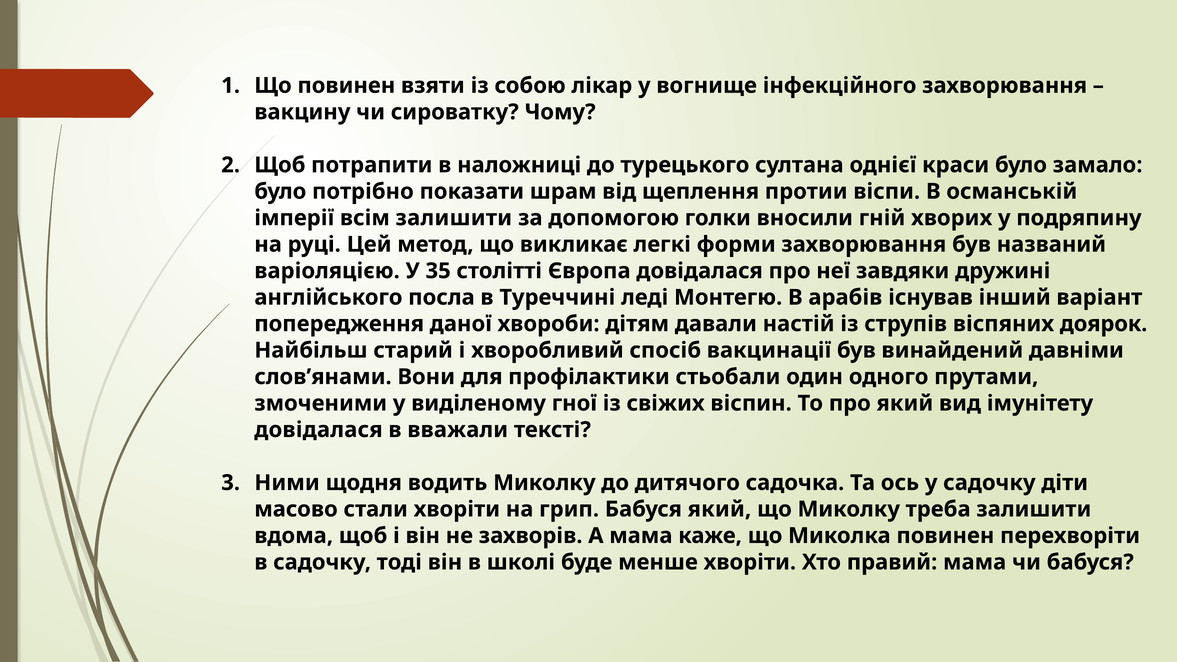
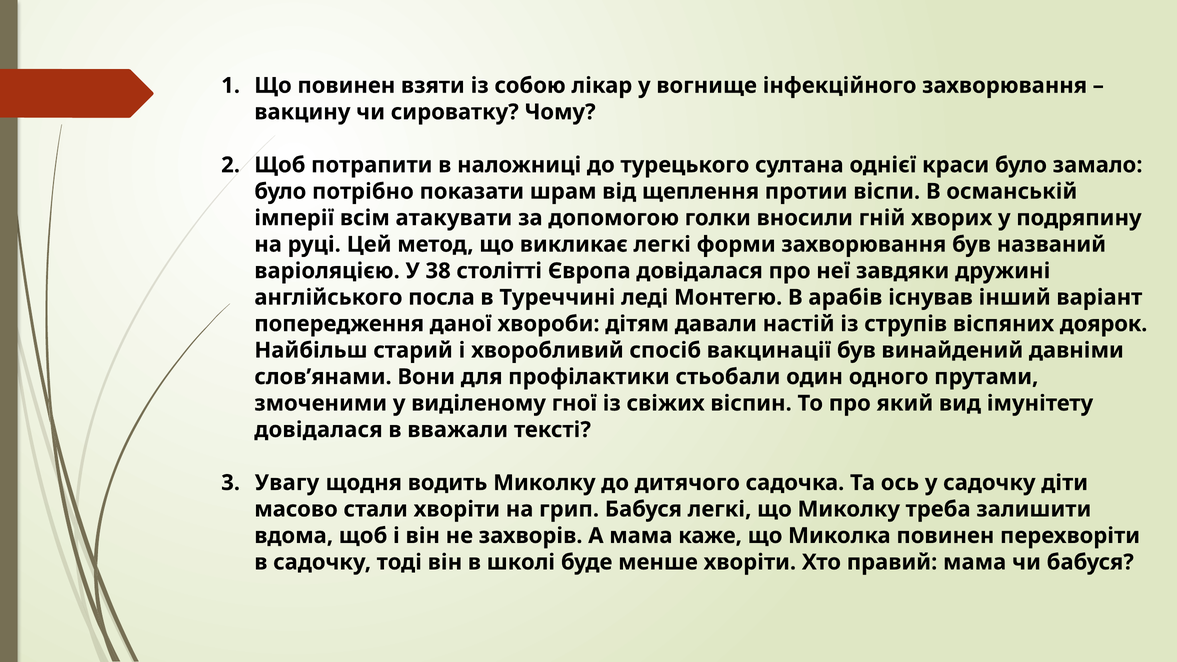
всім залишити: залишити -> атакувати (454, 218)
35: 35 -> 38 (438, 271)
Ними: Ними -> Увагу (287, 483)
Бабуся який: який -> легкі (719, 509)
